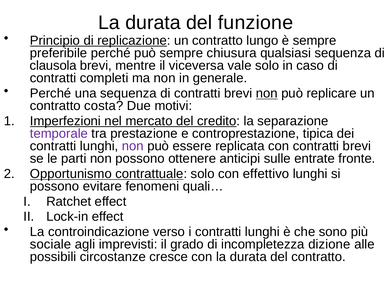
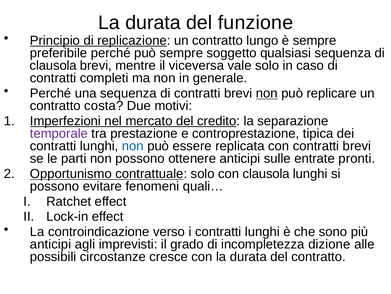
chiusura: chiusura -> soggetto (232, 53)
non colour: purple -> blue (133, 146)
fronte: fronte -> pronti (357, 158)
con effettivo: effettivo -> clausola (266, 173)
sociale: sociale -> anticipi (51, 244)
